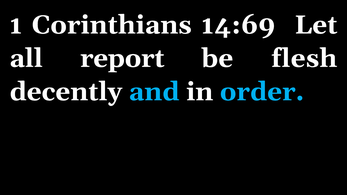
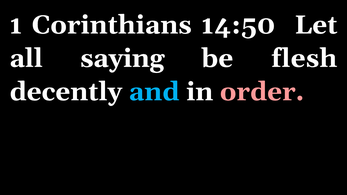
14:69: 14:69 -> 14:50 (238, 25)
report: report -> saying (122, 58)
order colour: light blue -> pink (262, 92)
